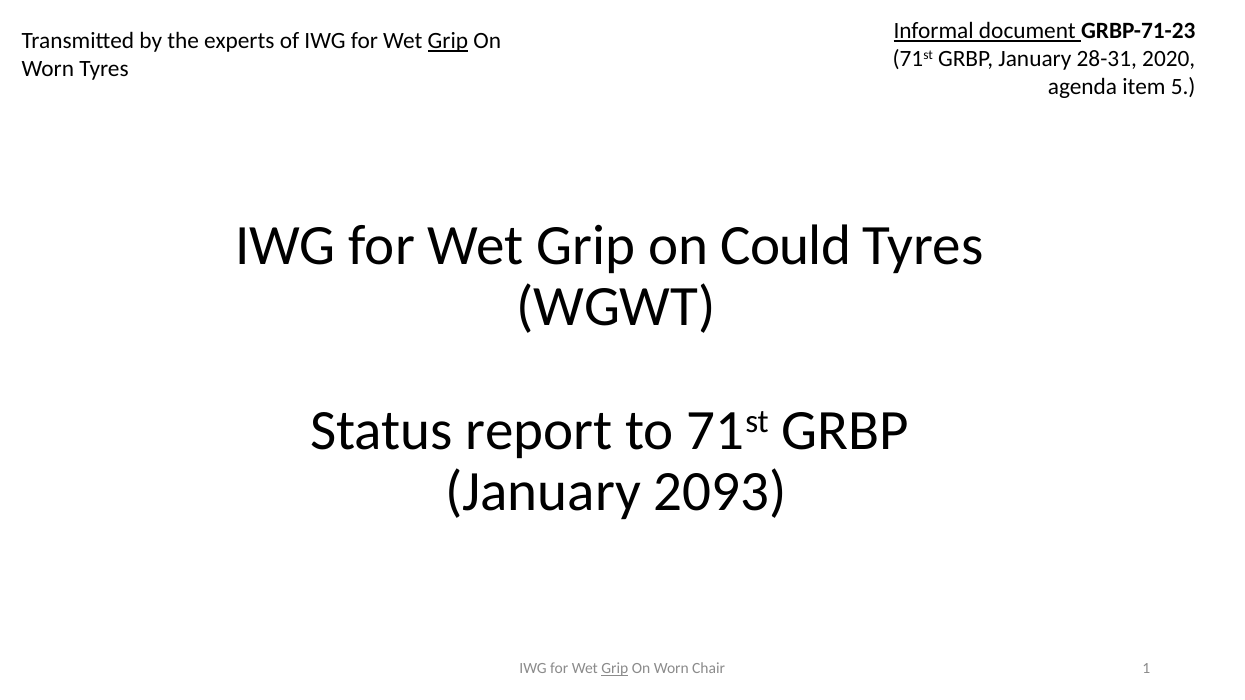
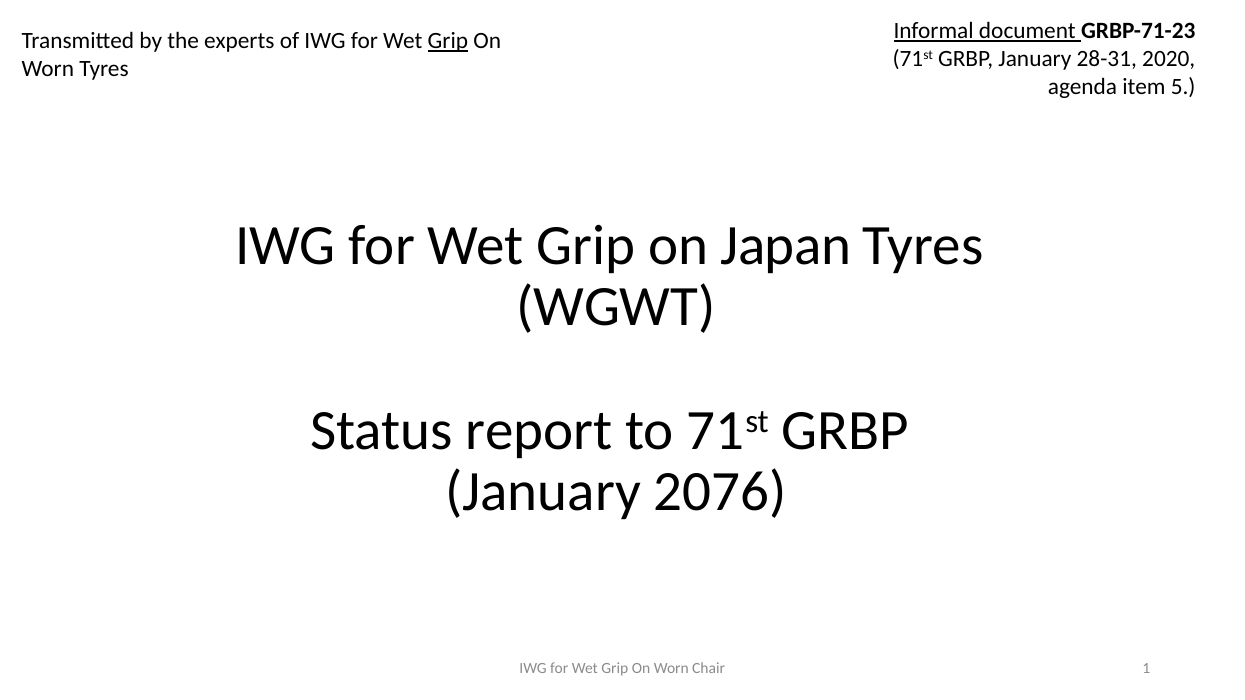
Could: Could -> Japan (786, 245)
2093: 2093 -> 2076 (720, 492)
Grip underline: present -> none (615, 669)
